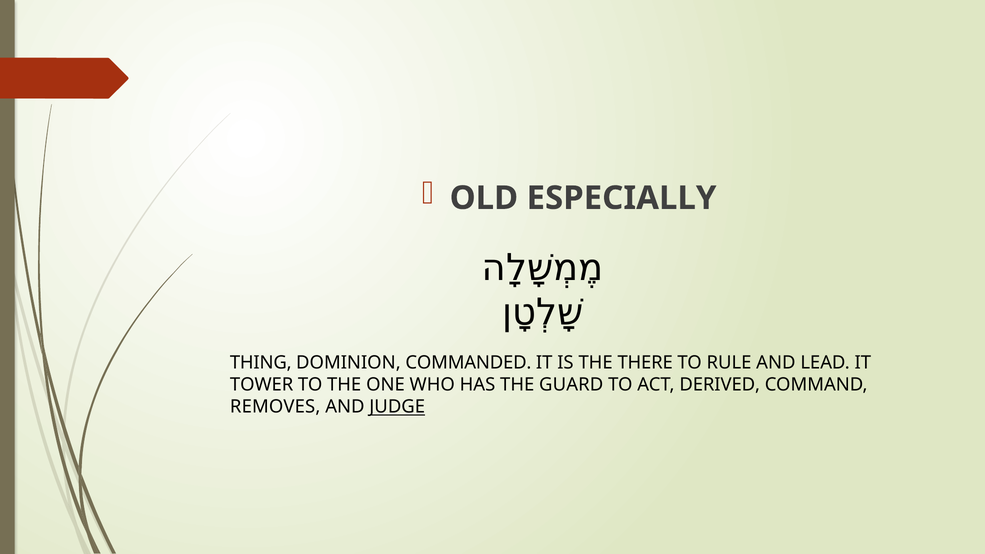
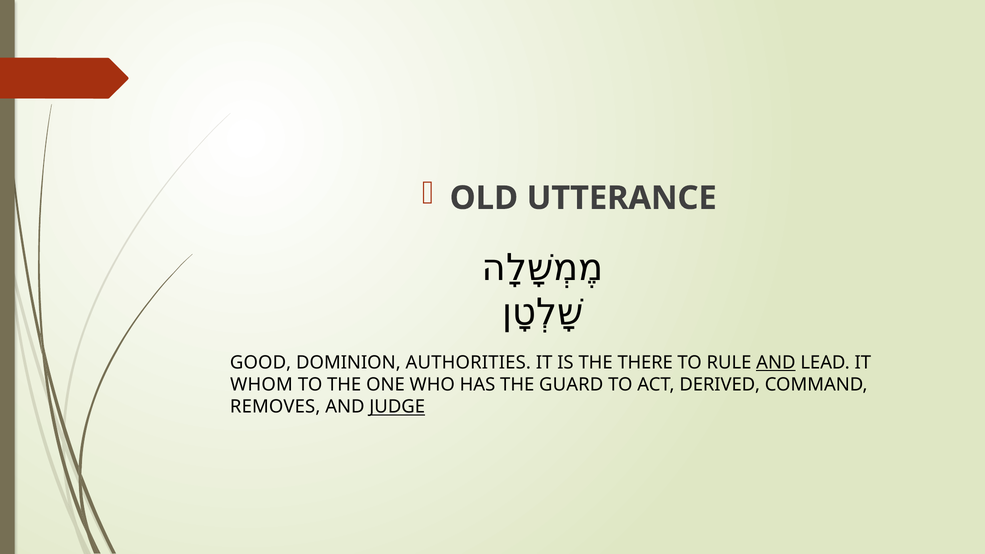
ESPECIALLY: ESPECIALLY -> UTTERANCE (622, 198)
THING: THING -> GOOD (261, 363)
COMMANDED: COMMANDED -> AUTHORITIES (468, 363)
AND underline: none -> present (776, 363)
TOWER: TOWER -> WHOM (261, 385)
